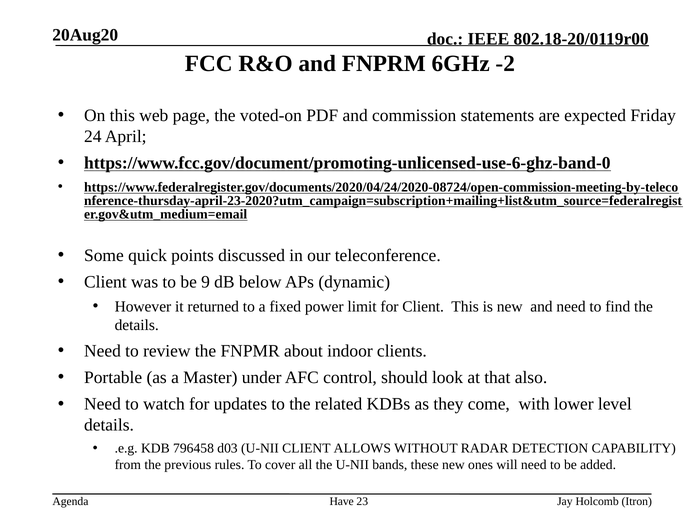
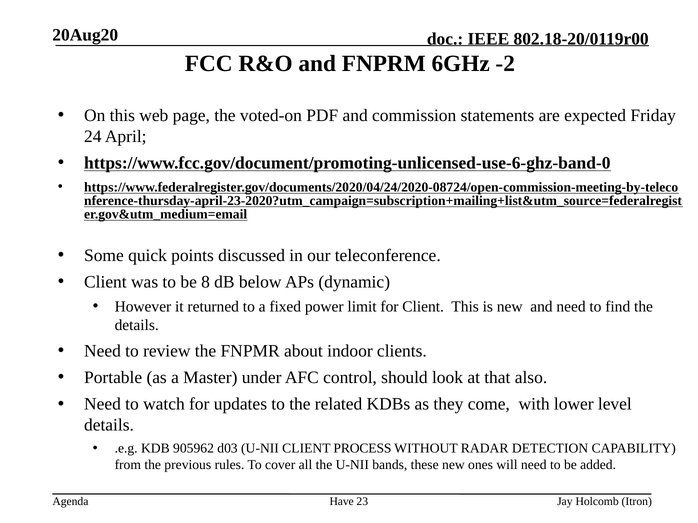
9: 9 -> 8 (206, 282)
796458: 796458 -> 905962 (194, 449)
ALLOWS: ALLOWS -> PROCESS (362, 449)
